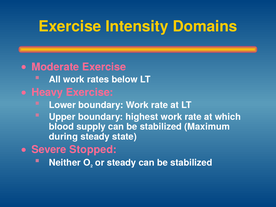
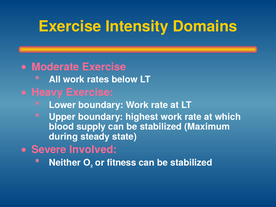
Stopped: Stopped -> Involved (93, 150)
or steady: steady -> fitness (122, 163)
